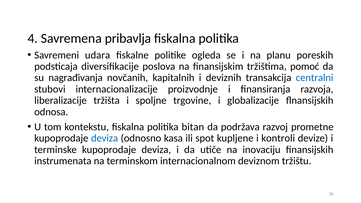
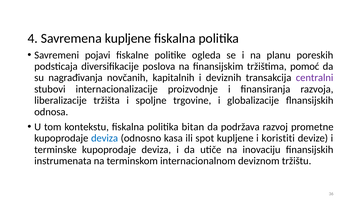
Savremena pribavlja: pribavlja -> kupljene (128, 38)
udara: udara -> pojavi (98, 55)
centralni colour: blue -> purple (315, 78)
kontroli: kontroli -> koristiti (278, 138)
